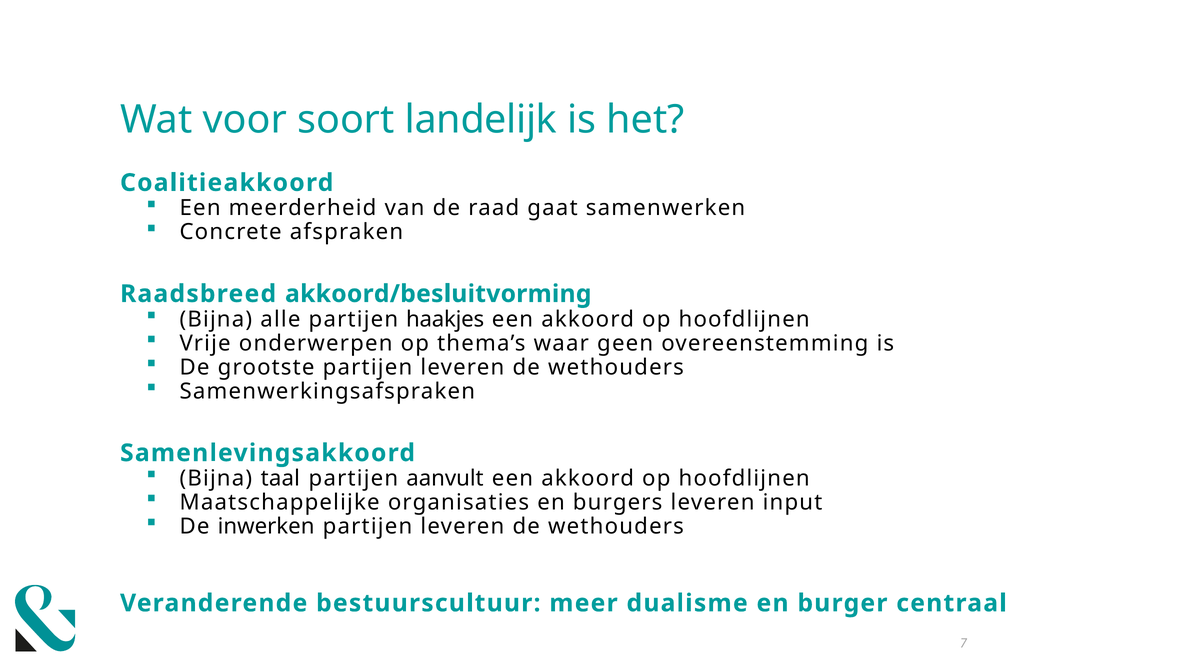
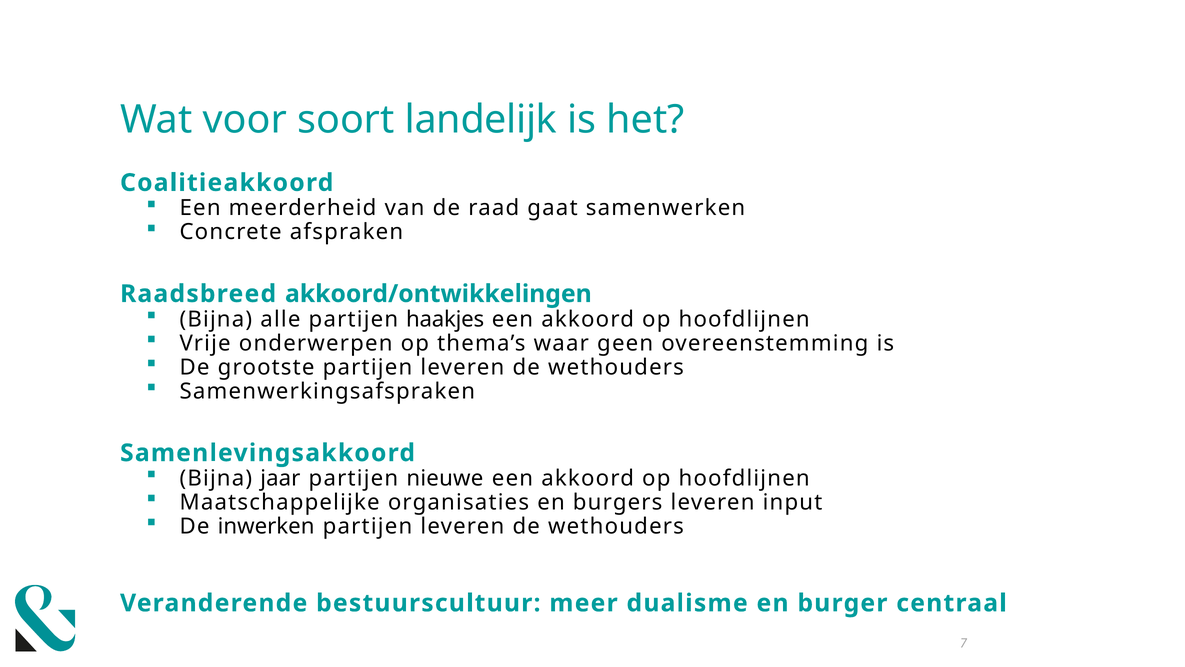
akkoord/besluitvorming: akkoord/besluitvorming -> akkoord/ontwikkelingen (438, 294)
taal: taal -> jaar (280, 478)
aanvult: aanvult -> nieuwe (445, 478)
